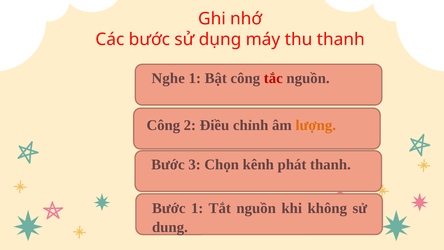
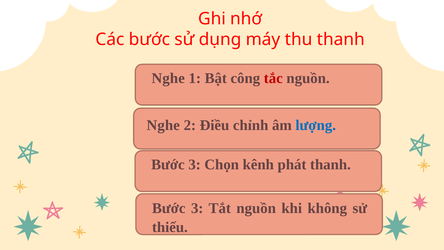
Công: Công -> Nghe (163, 125)
lượng colour: orange -> blue (316, 125)
1: 1 -> 3 (197, 208)
dung: dung -> thiếu (170, 227)
